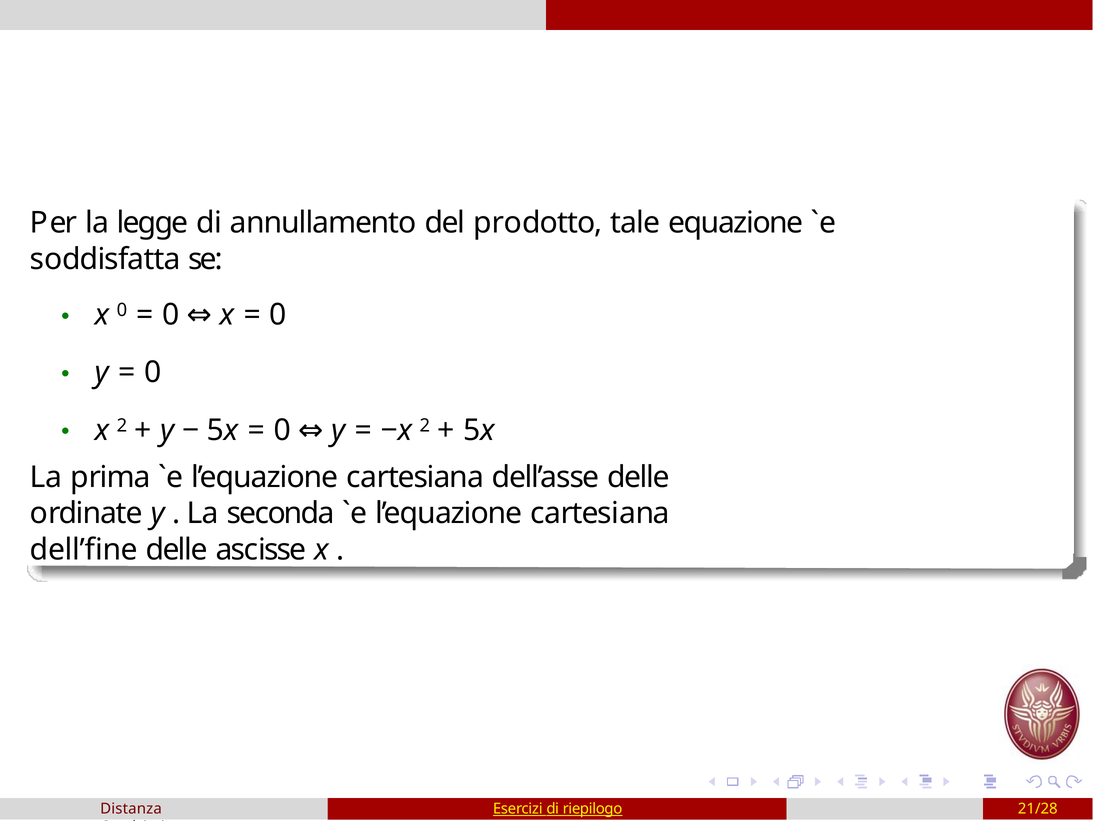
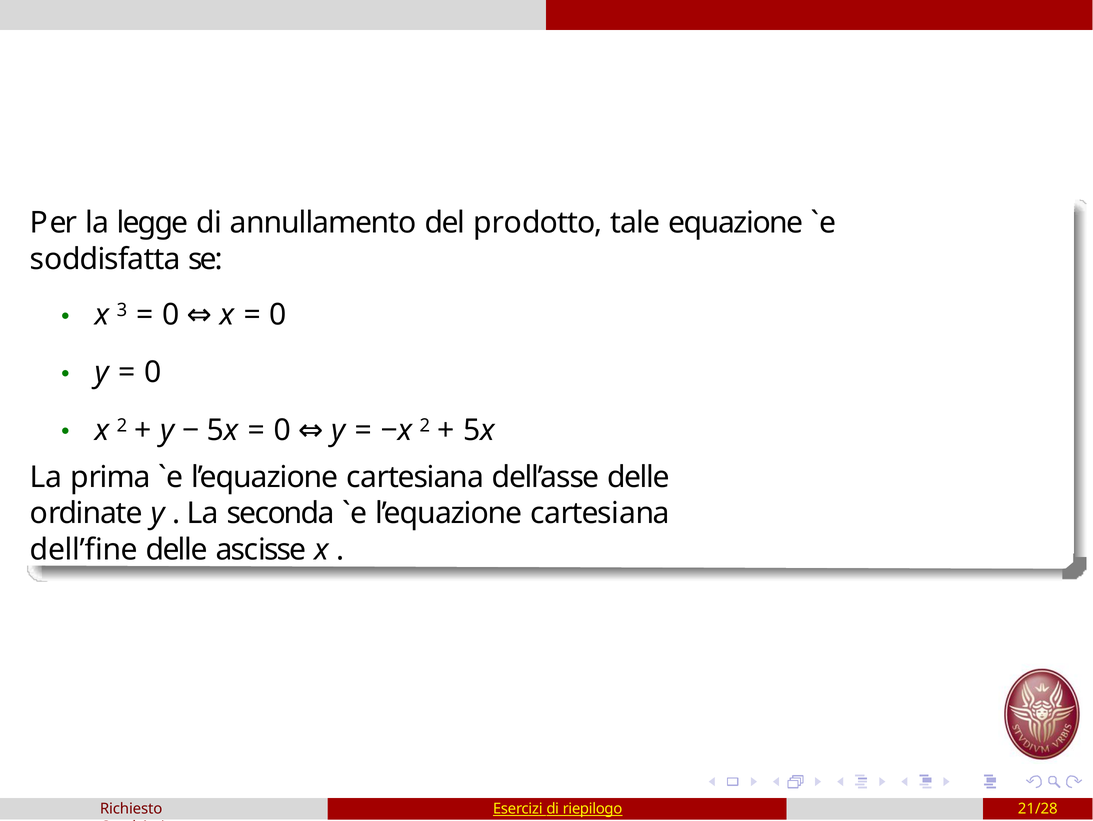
x 0: 0 -> 3 (122, 310)
Distanza: Distanza -> Richiesto (131, 808)
